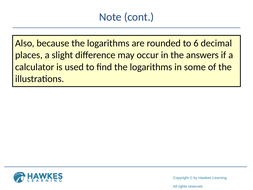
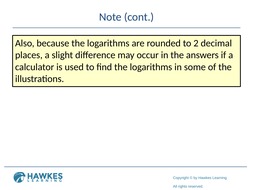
6: 6 -> 2 (196, 43)
